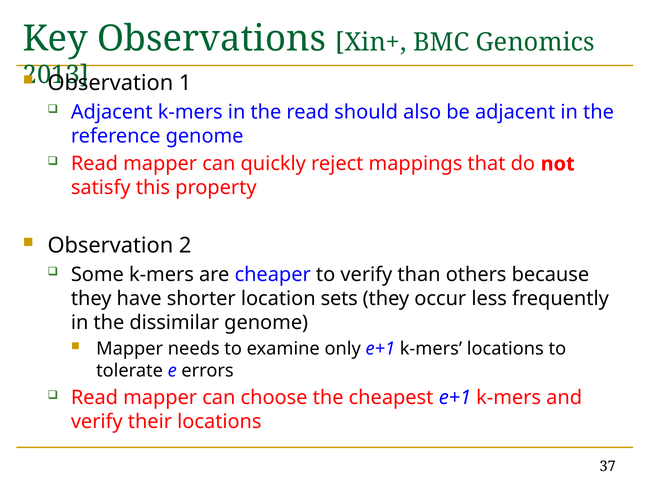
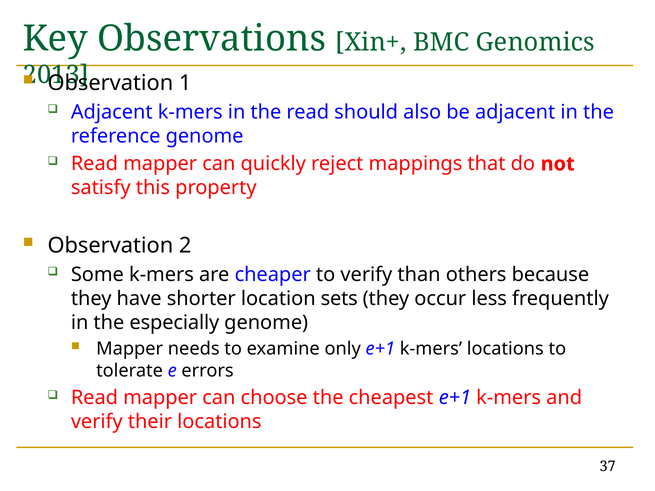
dissimilar: dissimilar -> especially (174, 323)
